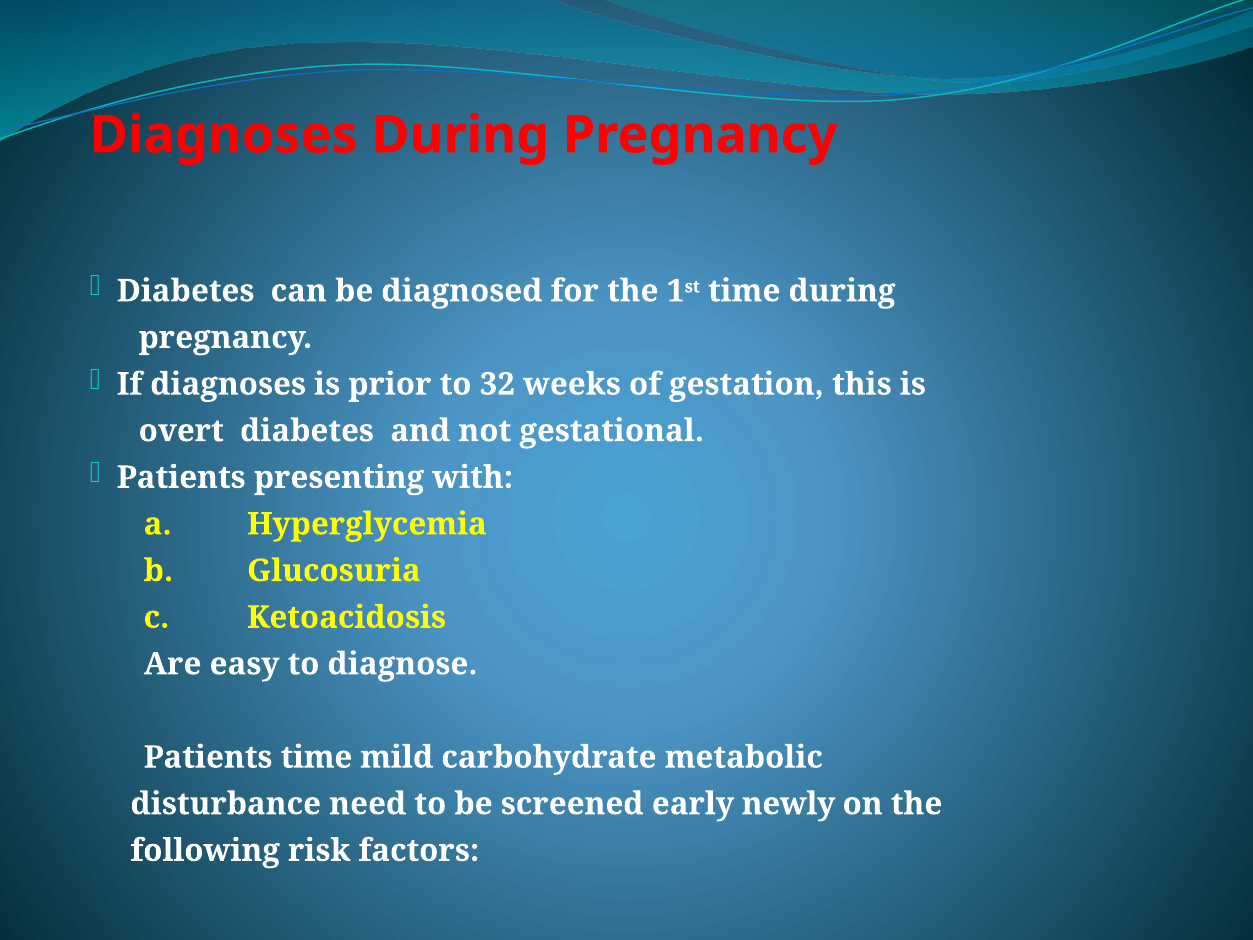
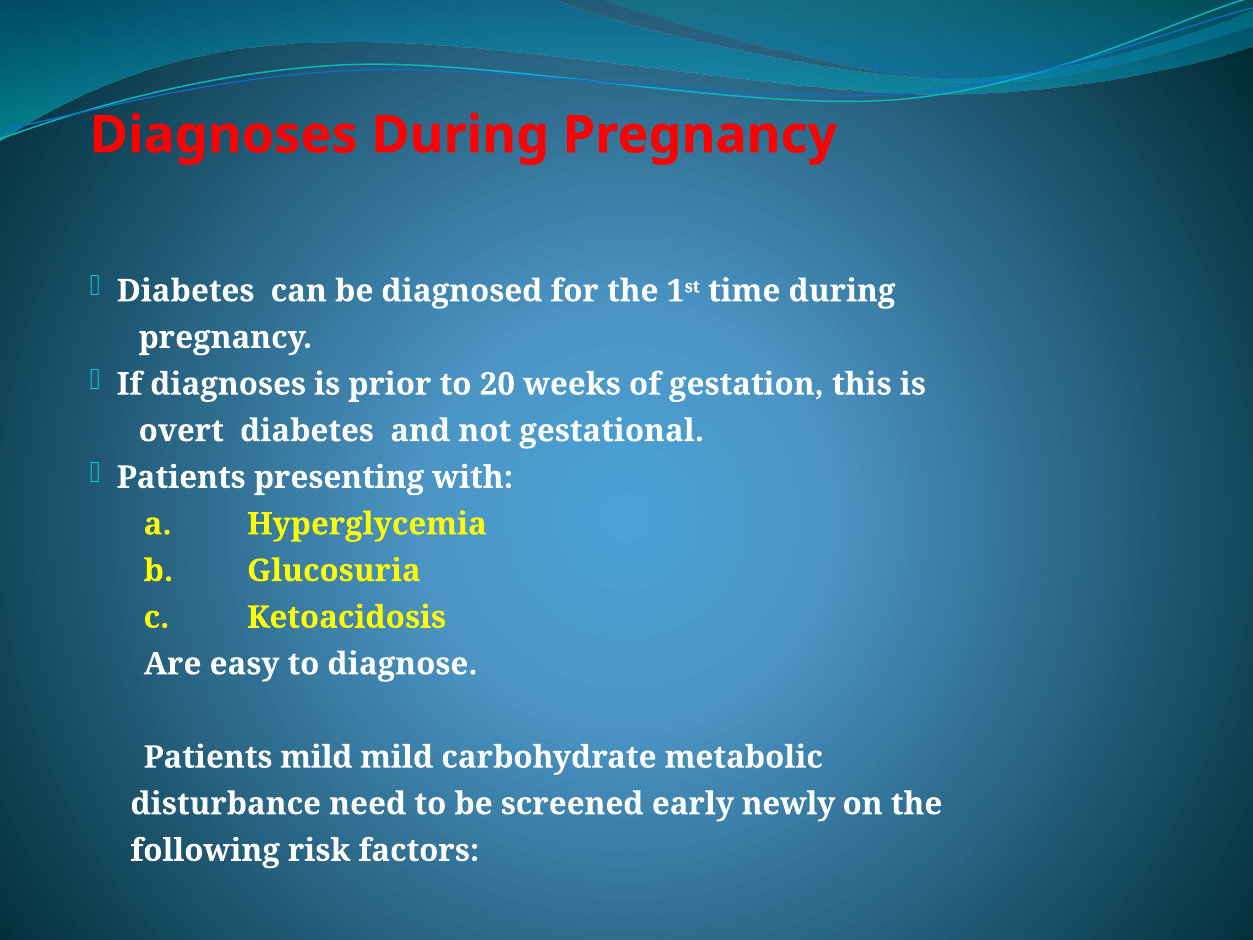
32: 32 -> 20 (497, 384)
Patients time: time -> mild (316, 757)
